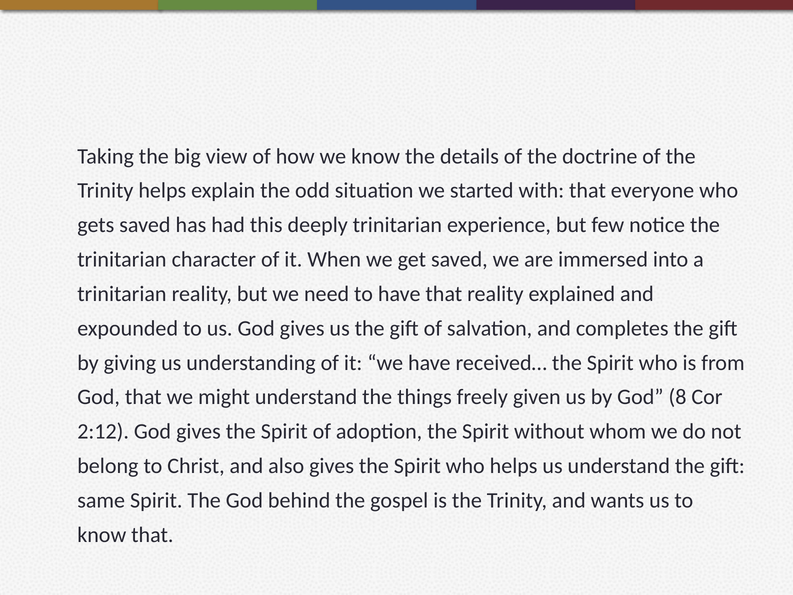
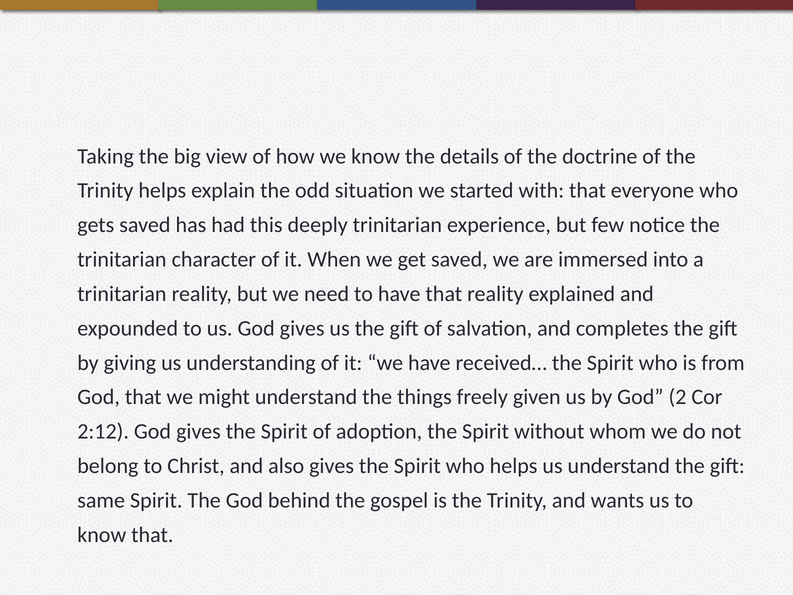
8: 8 -> 2 (678, 397)
